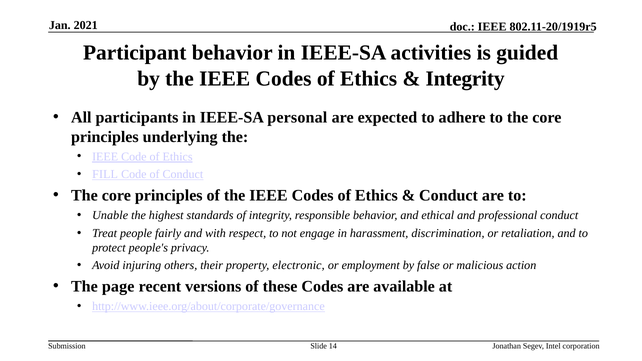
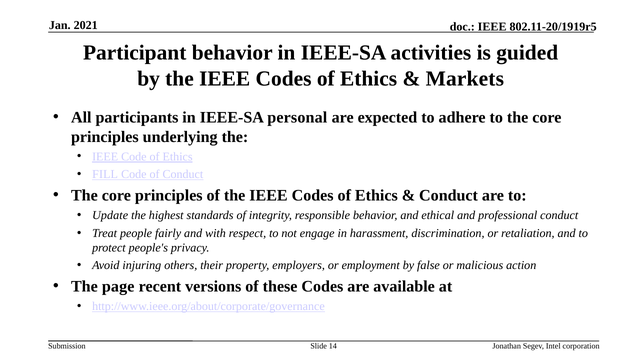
Integrity: Integrity -> Markets (465, 78)
Unable: Unable -> Update (110, 216)
electronic: electronic -> employers (299, 266)
